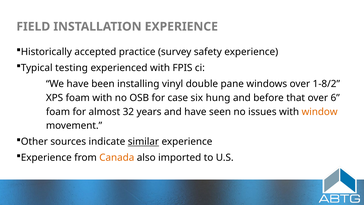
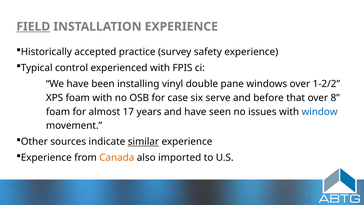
FIELD underline: none -> present (33, 27)
testing: testing -> control (72, 68)
1-8/2: 1-8/2 -> 1-2/2 (326, 84)
hung: hung -> serve (218, 98)
6: 6 -> 8 (335, 98)
32: 32 -> 17 (128, 112)
window colour: orange -> blue (320, 112)
